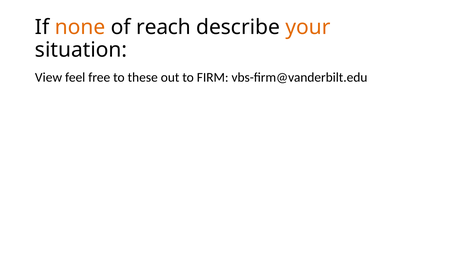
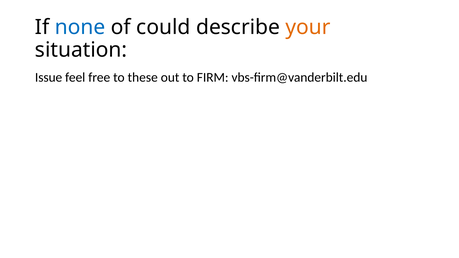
none colour: orange -> blue (80, 27)
reach: reach -> could (163, 27)
View: View -> Issue (49, 78)
